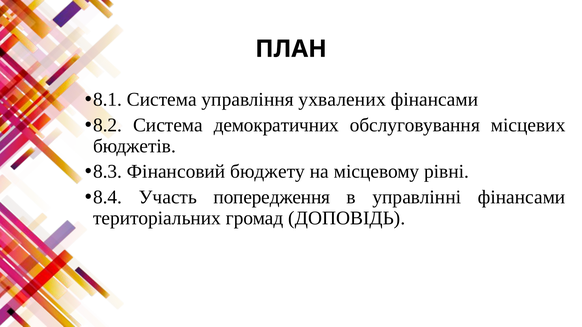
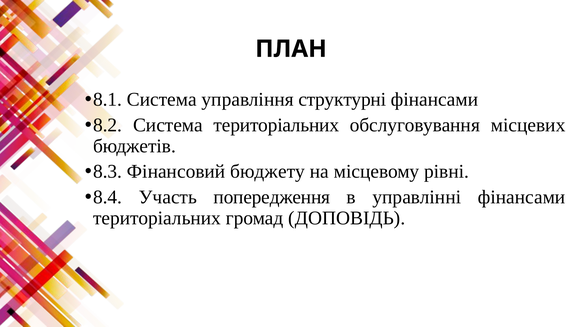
ухвалених: ухвалених -> структурні (342, 100)
Система демократичних: демократичних -> територіальних (276, 125)
